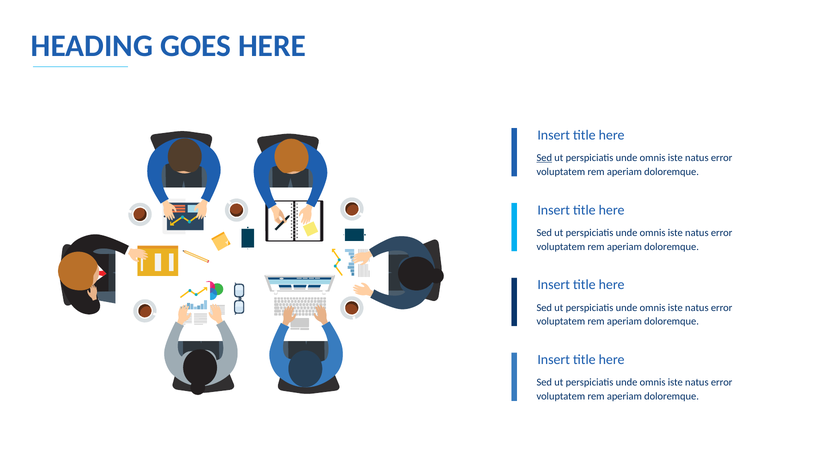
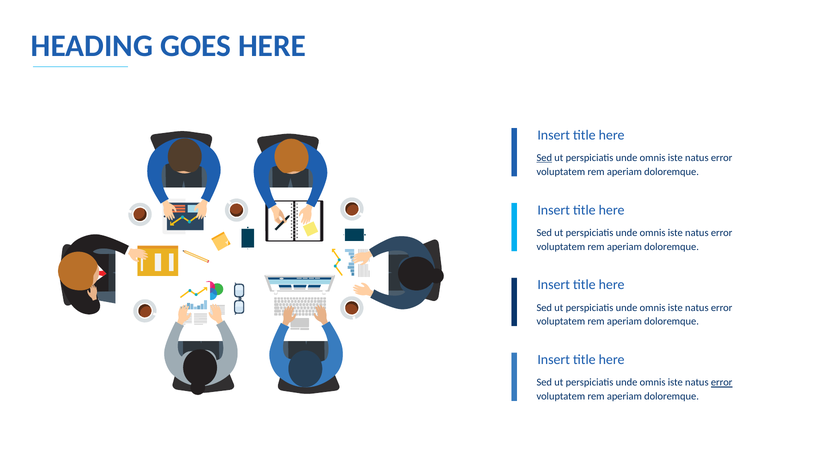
error underline: none -> present (722, 383)
